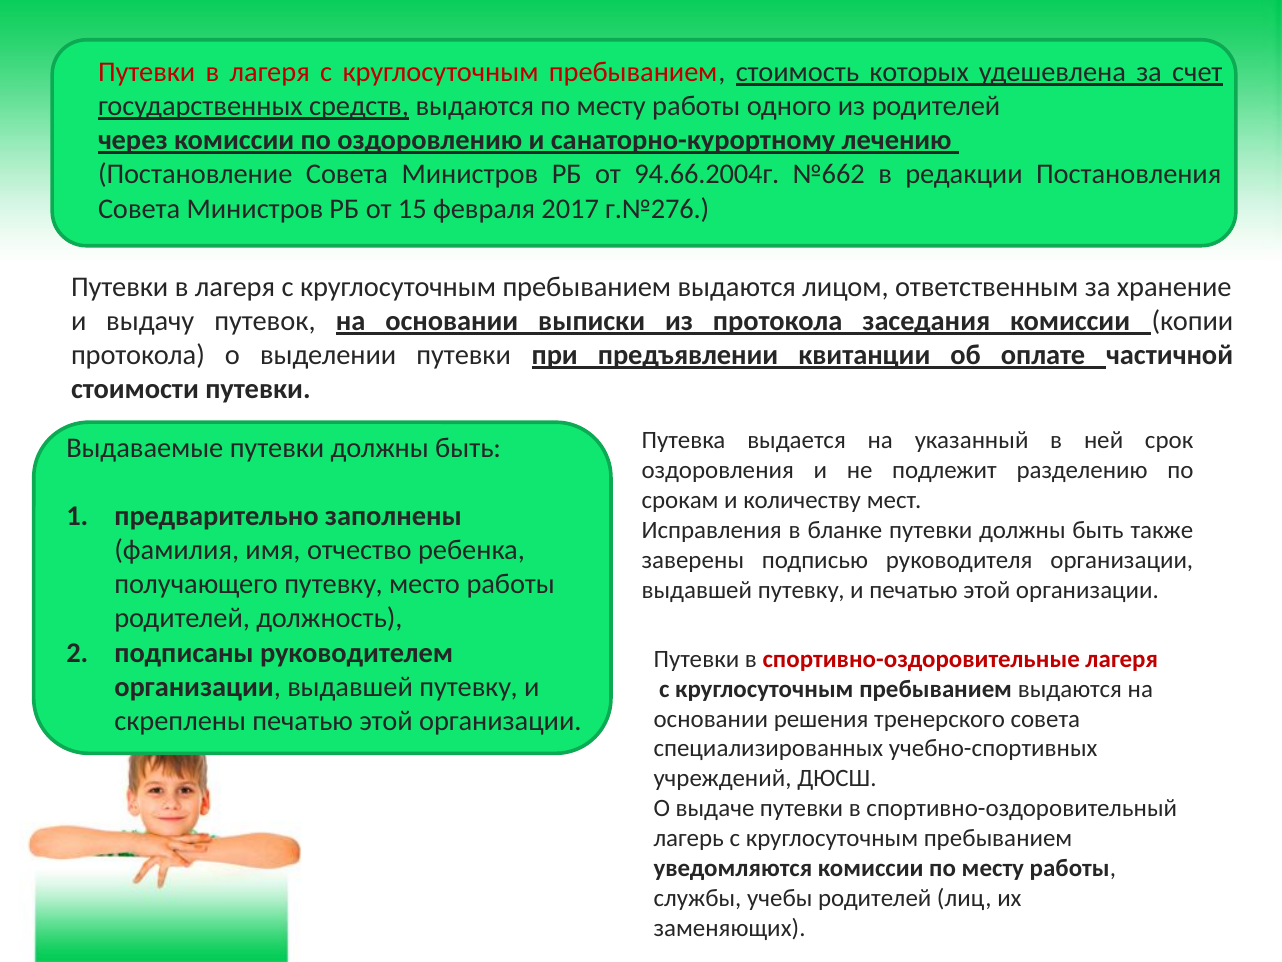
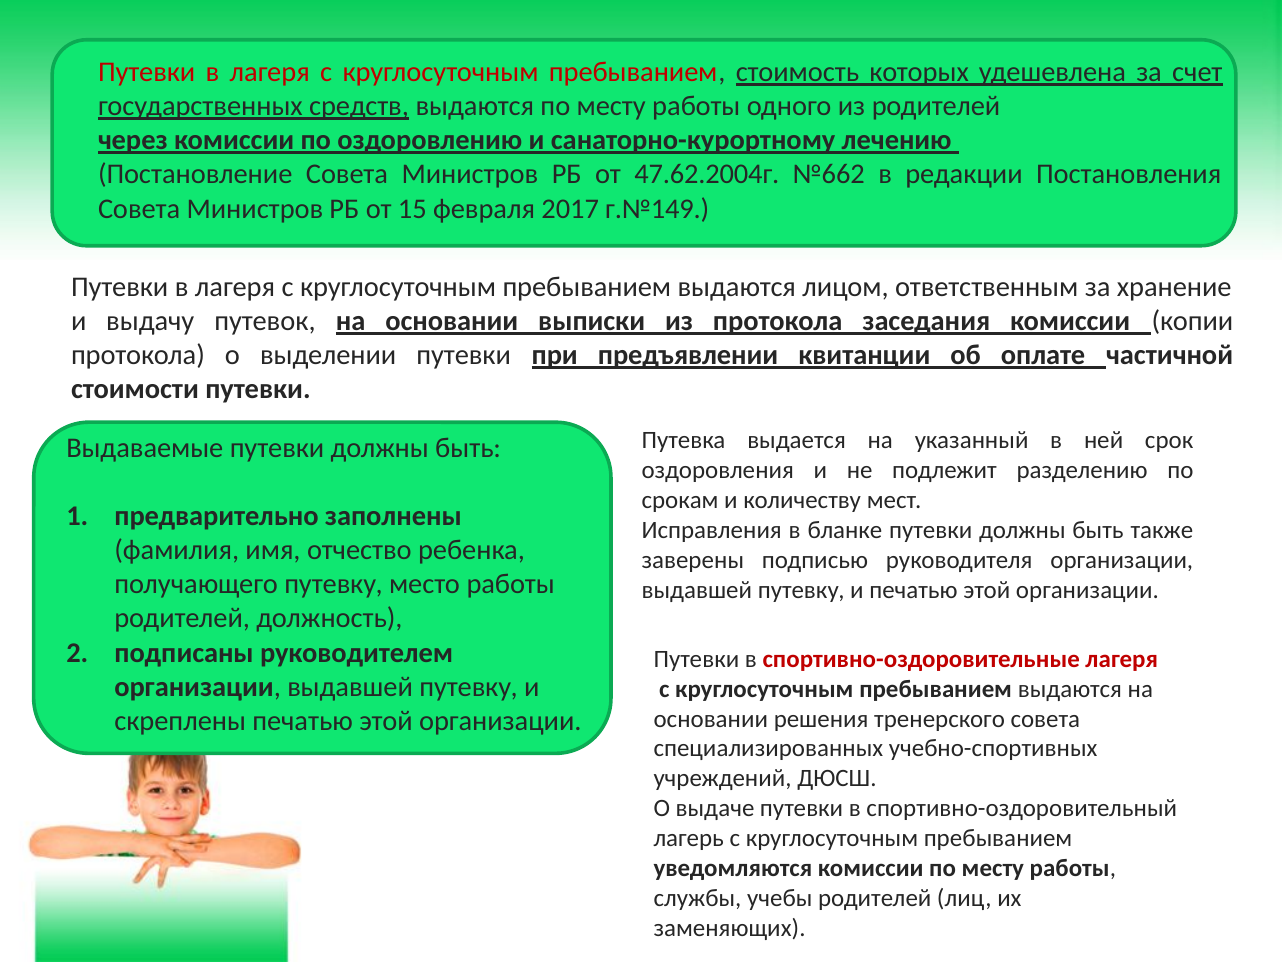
94.66.2004г: 94.66.2004г -> 47.62.2004г (707, 174)
г.№276: г.№276 -> г.№149 (657, 209)
